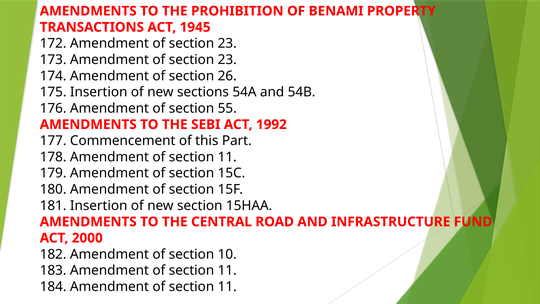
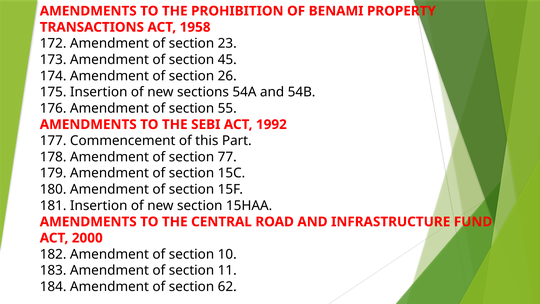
1945: 1945 -> 1958 (195, 27)
23: 23 -> 45 (227, 60)
11: 11 -> 77 (227, 157)
11: 11 -> 62 (227, 286)
